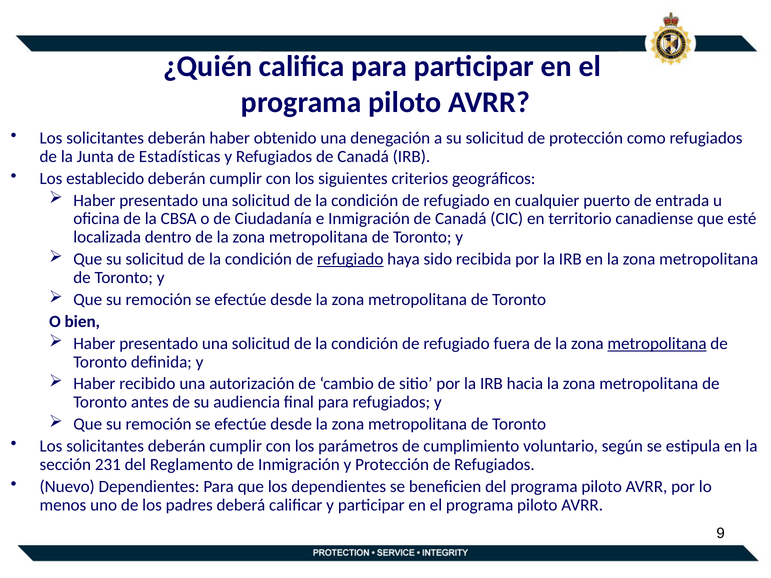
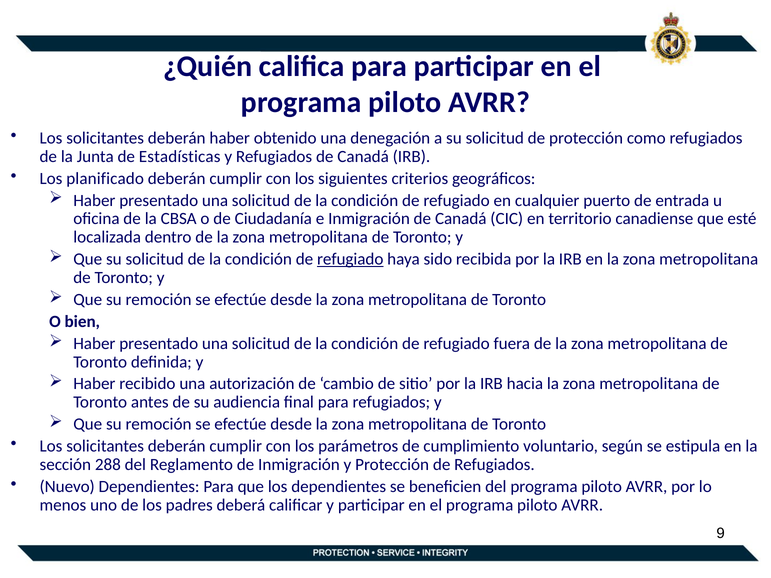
establecido: establecido -> planificado (105, 179)
metropolitana underline: present -> none (657, 344)
231: 231 -> 288 (108, 465)
